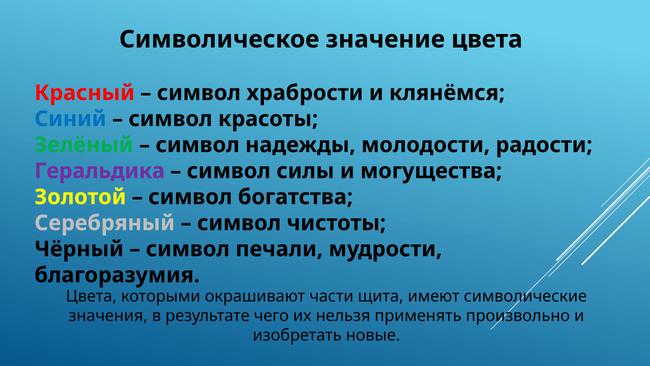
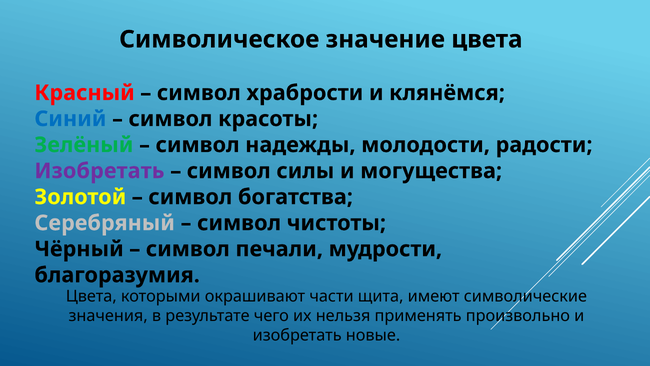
Геральдика: Геральдика -> Изобретать (99, 171)
